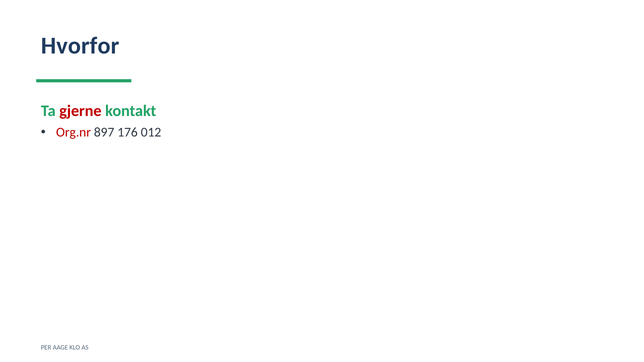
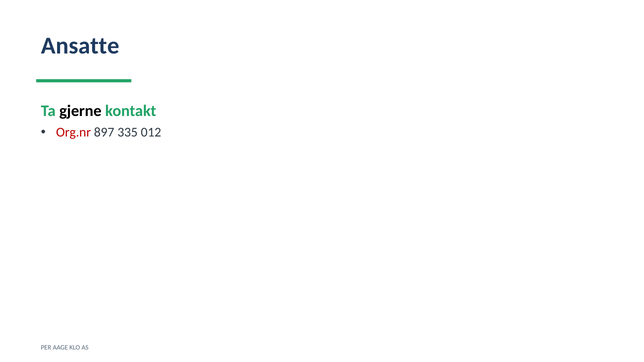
Hvorfor: Hvorfor -> Ansatte (80, 46)
gjerne colour: red -> black (80, 111)
176: 176 -> 335 (128, 132)
